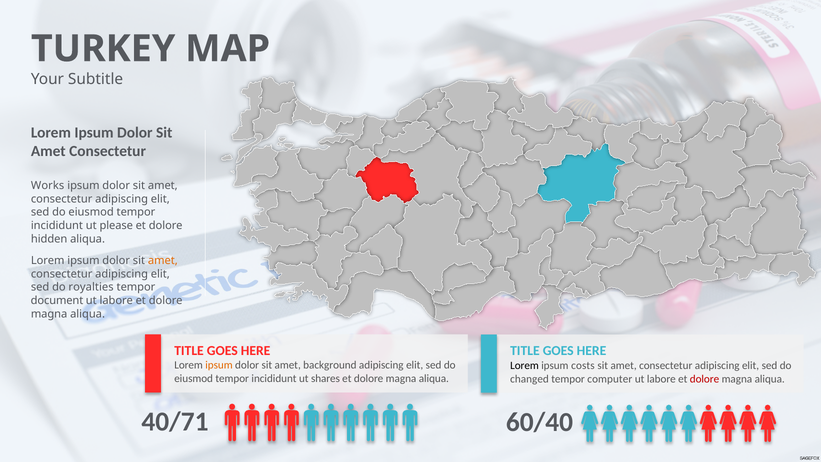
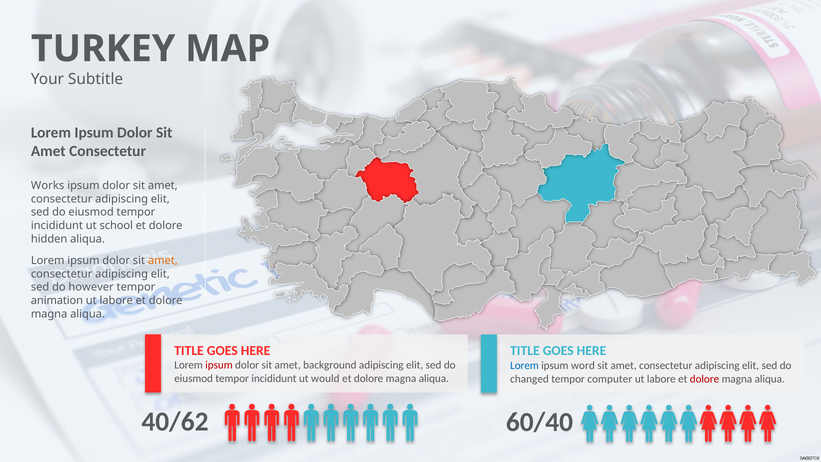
please: please -> school (116, 225)
royalties: royalties -> however (91, 287)
document: document -> animation (57, 300)
ipsum colour: orange -> red (219, 365)
Lorem colour: black -> blue (524, 365)
costs: costs -> word (583, 365)
shares: shares -> would (325, 379)
40/71: 40/71 -> 40/62 (175, 421)
